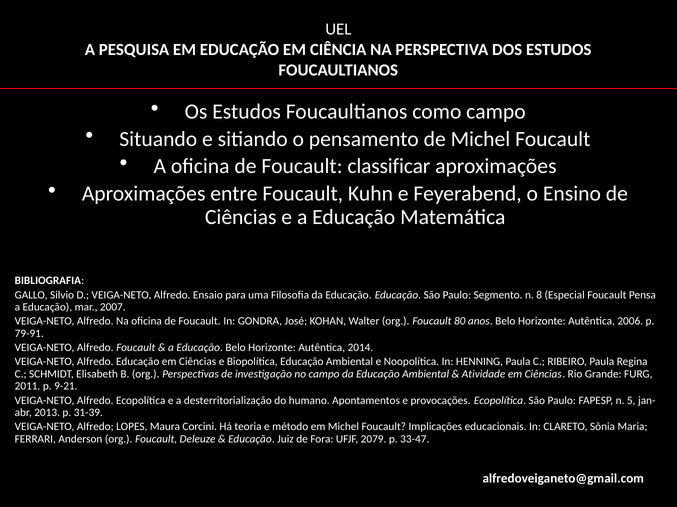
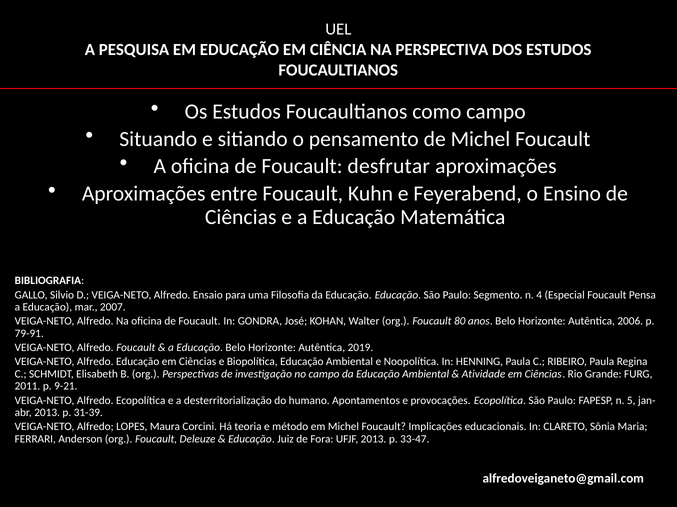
classificar: classificar -> desfrutar (389, 167)
8: 8 -> 4 (539, 295)
2014: 2014 -> 2019 (360, 348)
UFJF 2079: 2079 -> 2013 (374, 439)
